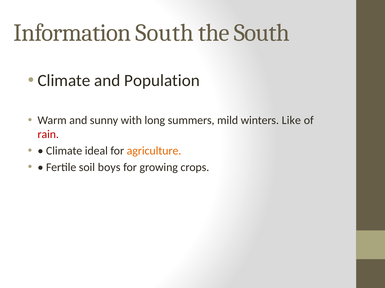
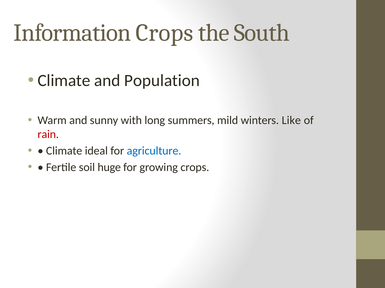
Information South: South -> Crops (164, 33)
agriculture colour: orange -> blue (154, 151)
boys: boys -> huge (109, 168)
